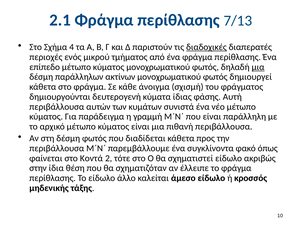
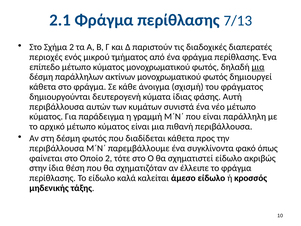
Σχήμα 4: 4 -> 2 (72, 47)
διαδοχικές underline: present -> none (206, 47)
Κοντά: Κοντά -> Οποίο (91, 158)
άλλο: άλλο -> καλά (126, 178)
